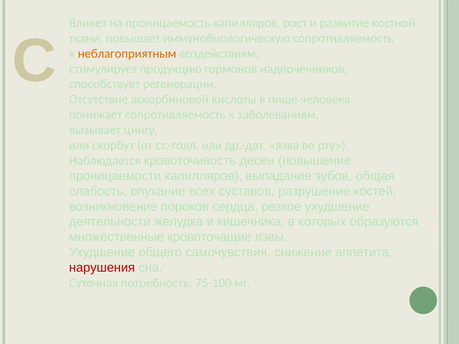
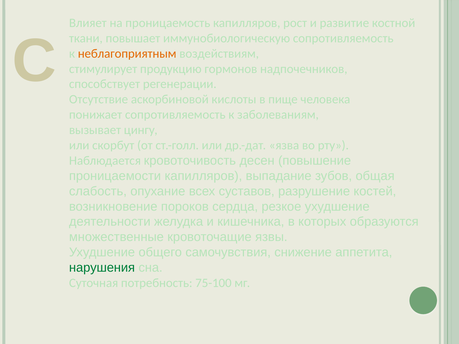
нарушения colour: red -> green (102, 268)
